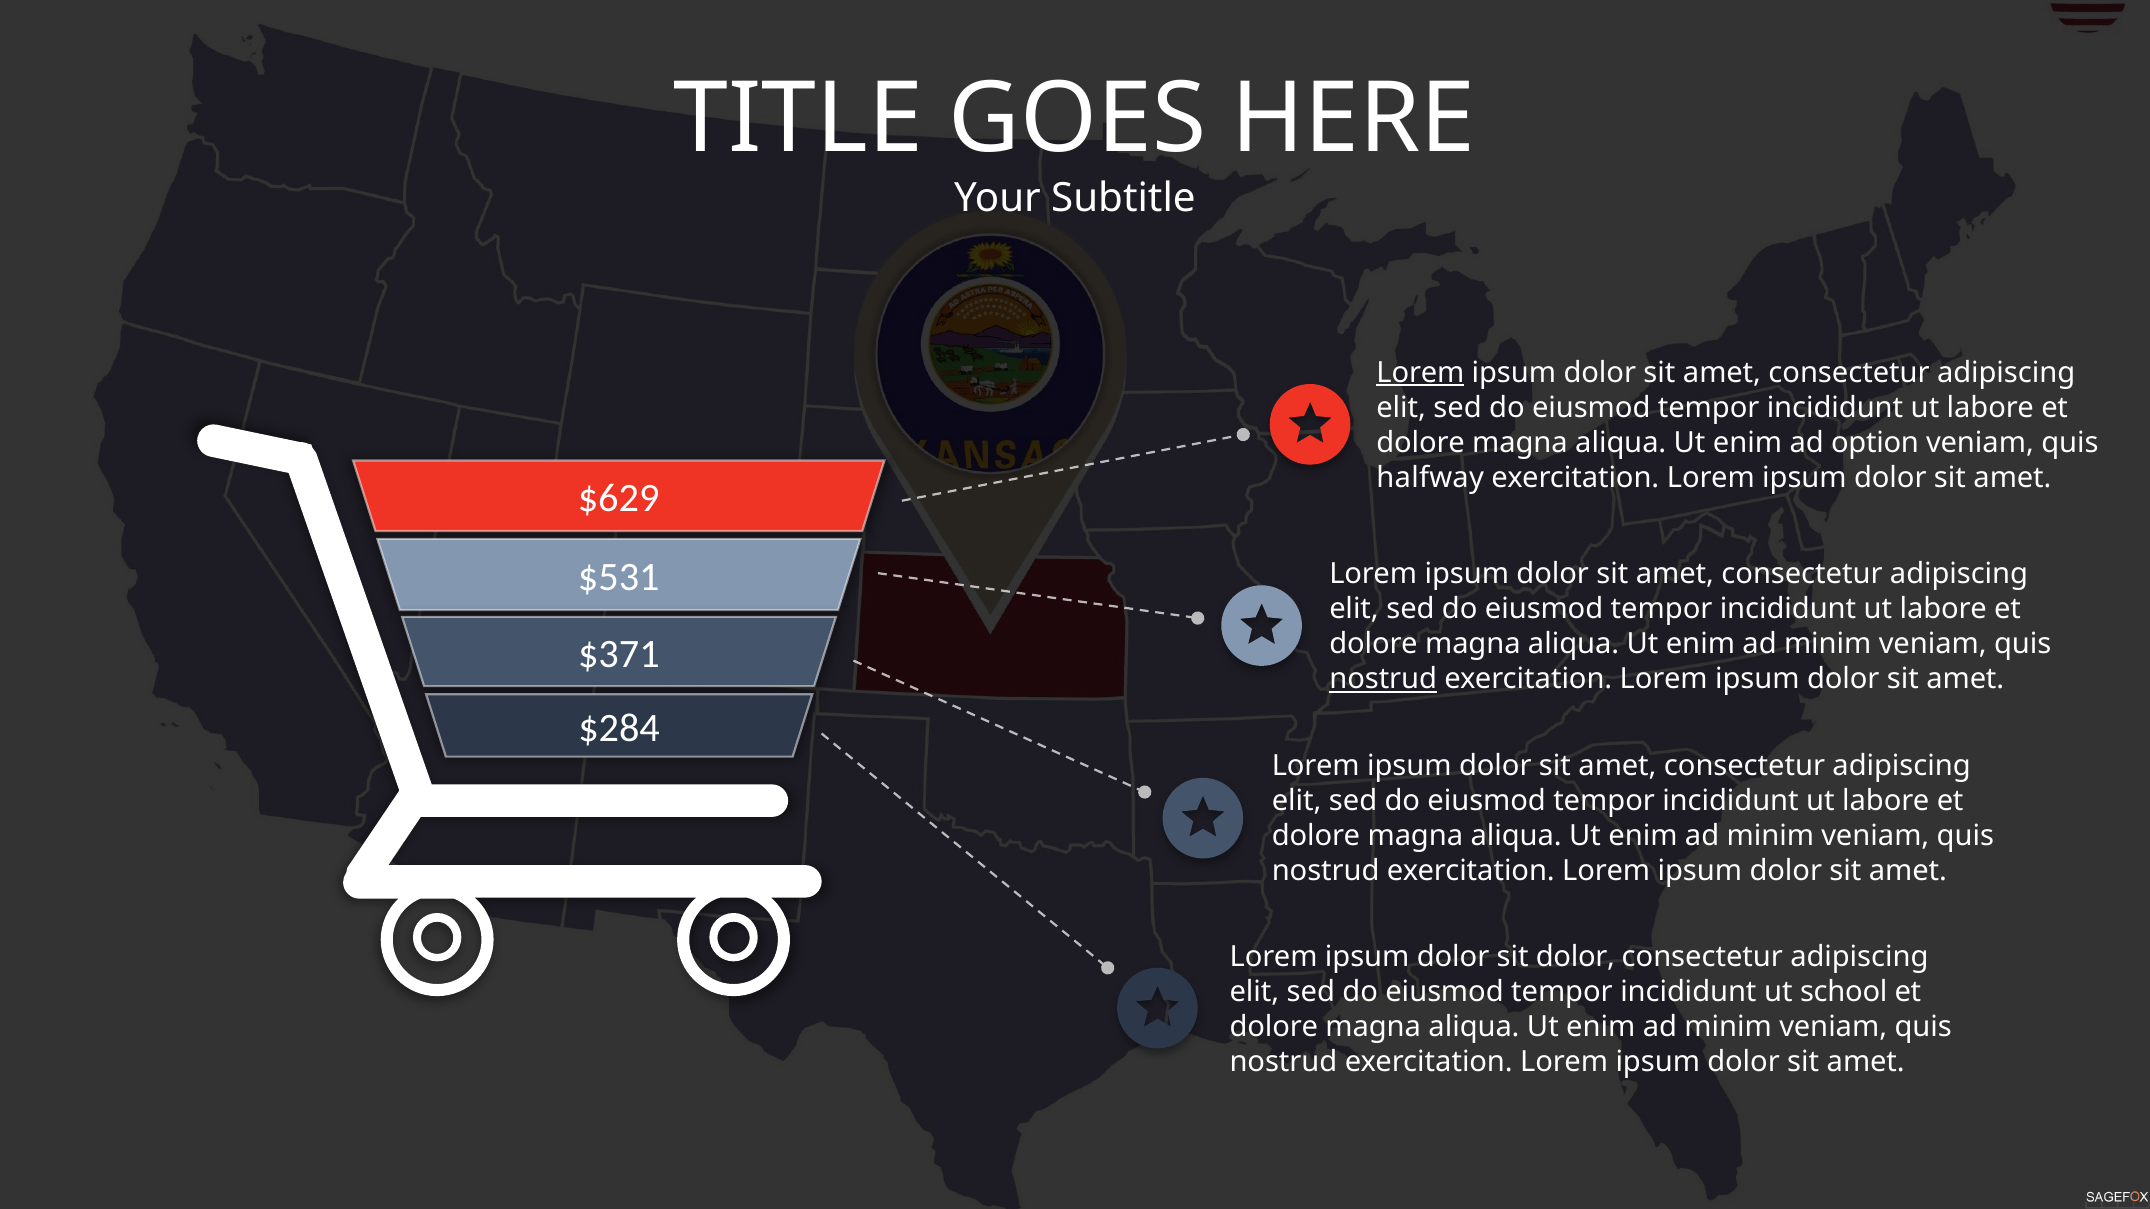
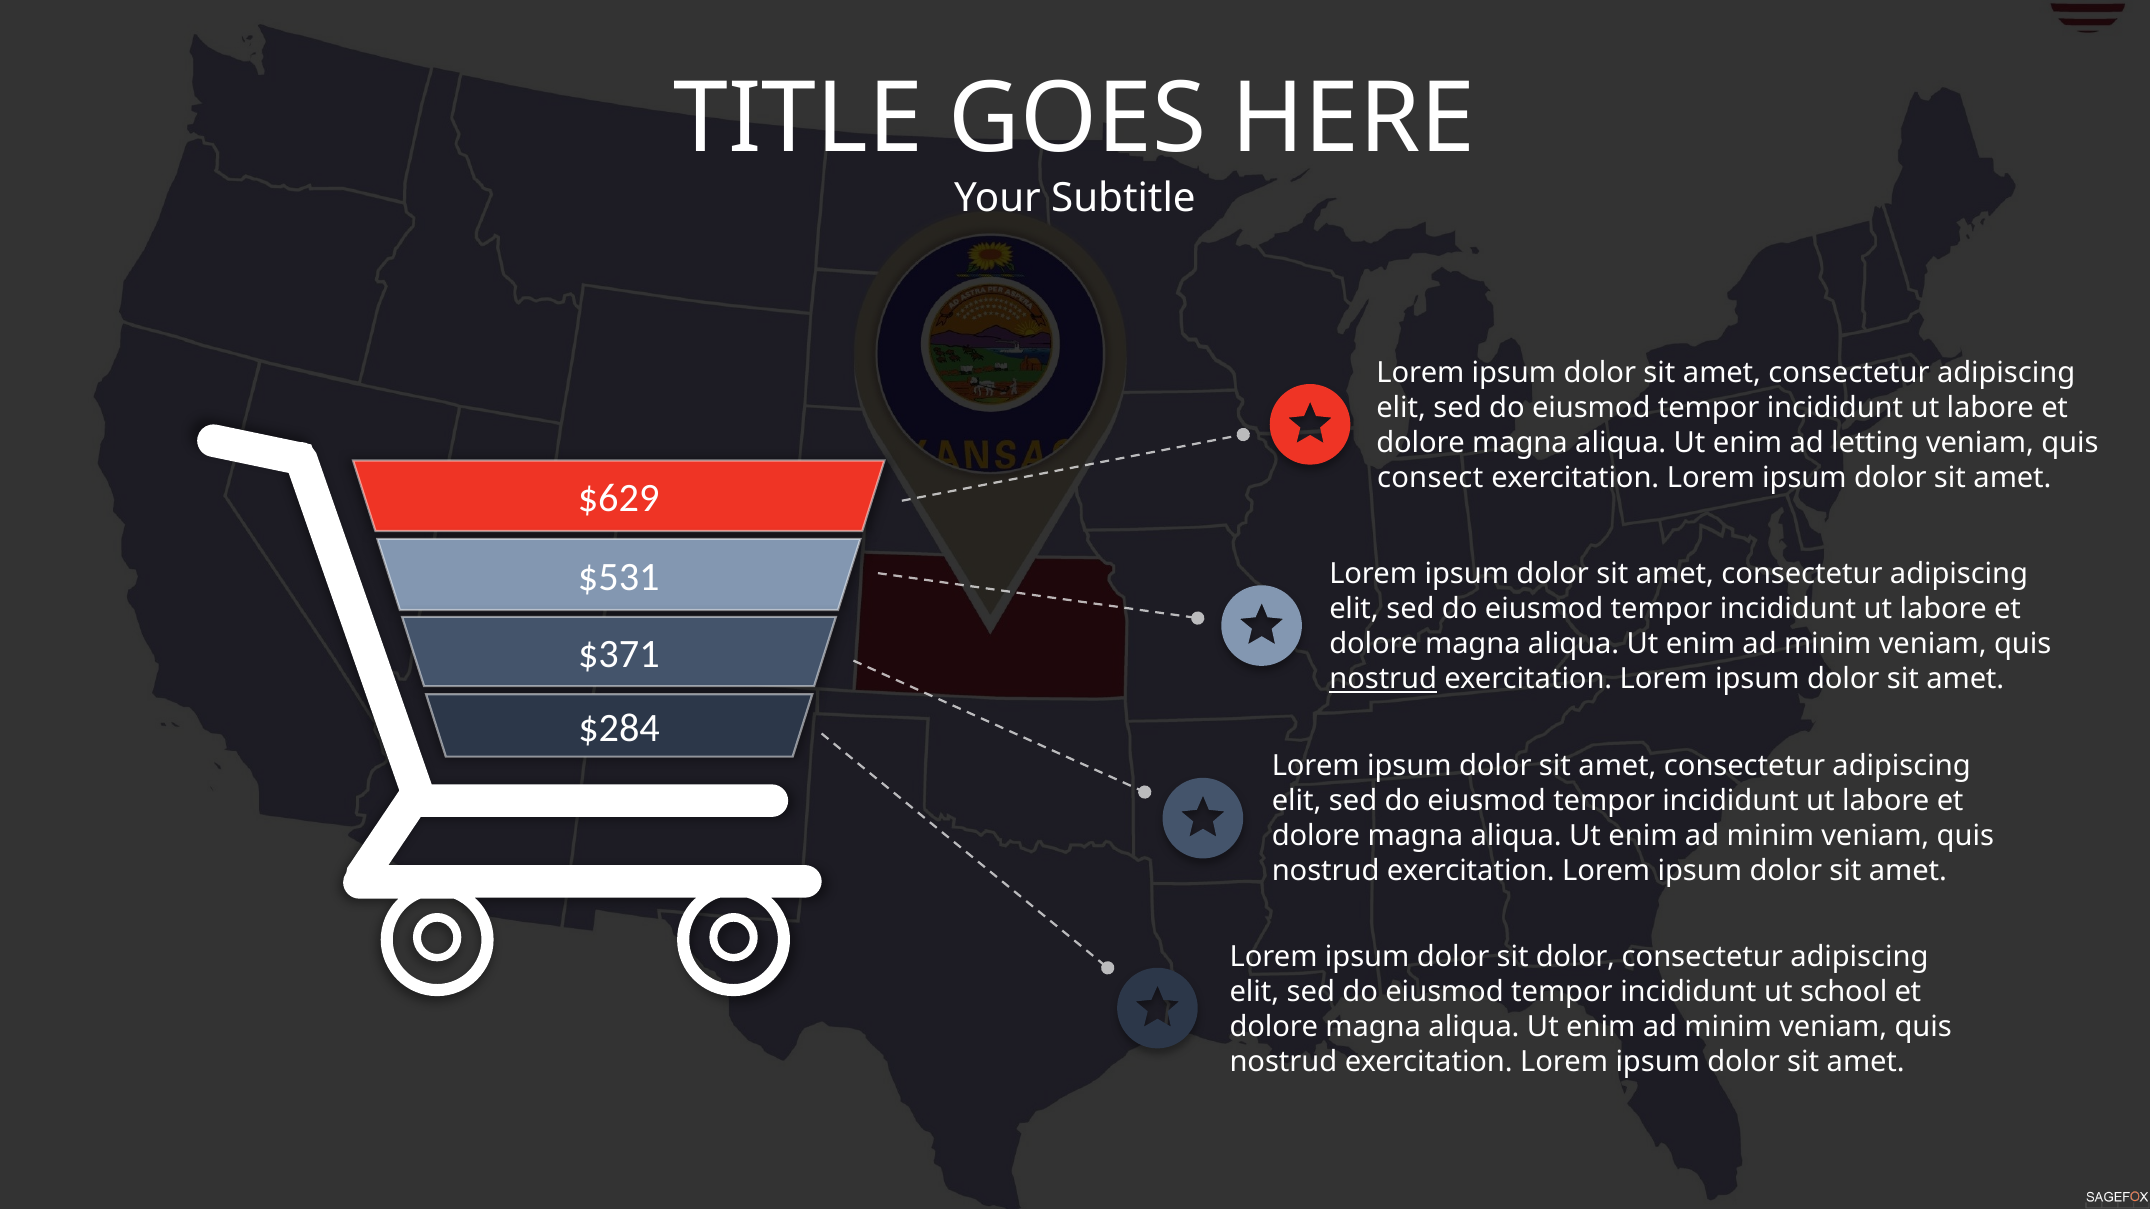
Lorem underline: present -> none (1420, 373)
option: option -> letting (1875, 443)
halfway: halfway -> consect (1430, 478)
